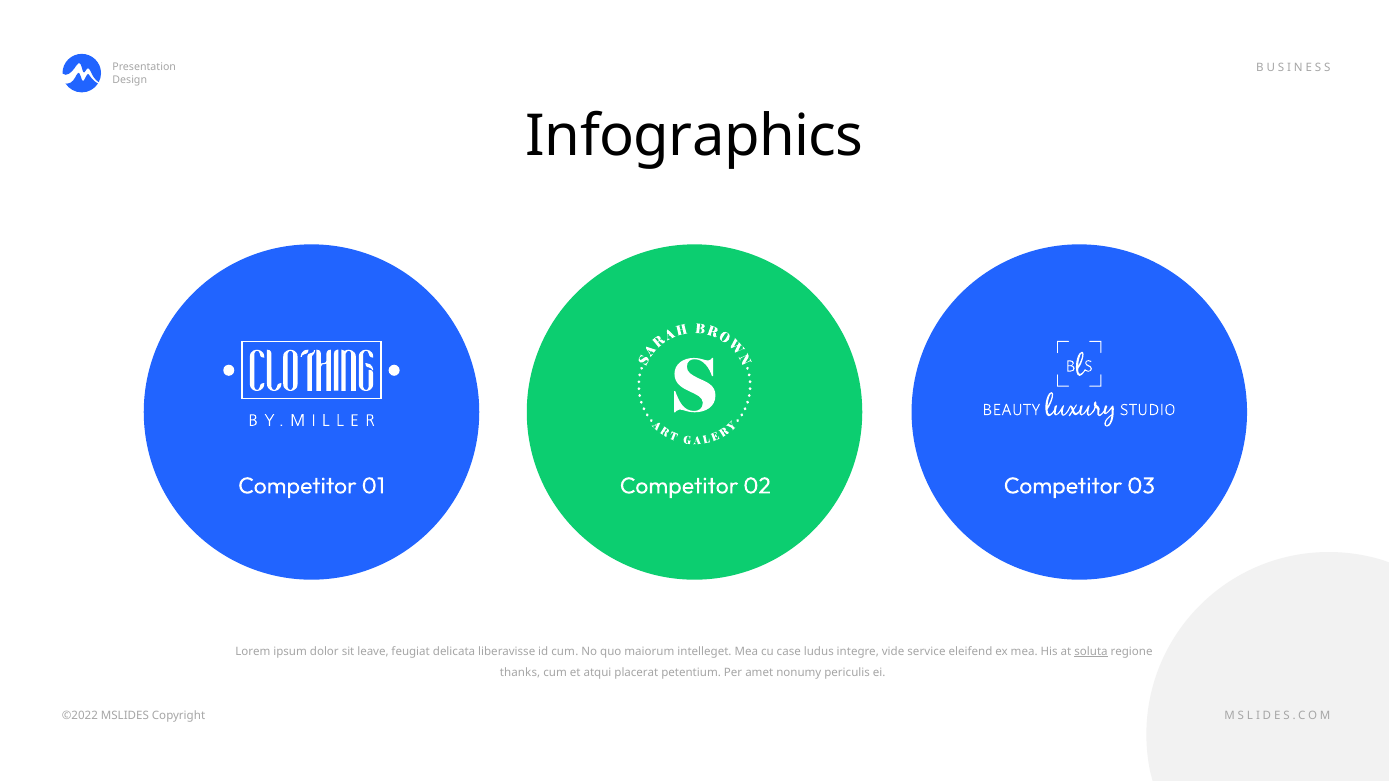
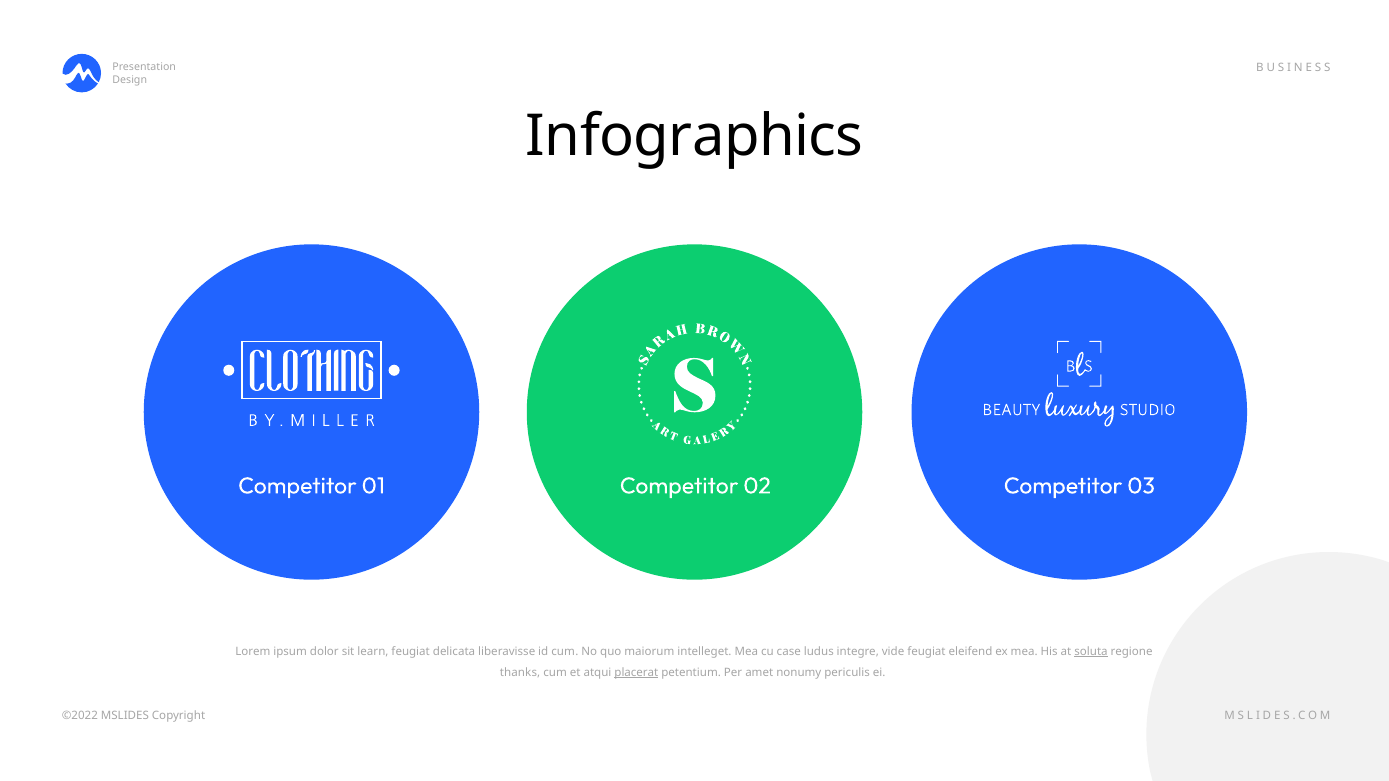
leave: leave -> learn (373, 652)
vide service: service -> feugiat (926, 652)
placerat underline: none -> present (636, 673)
